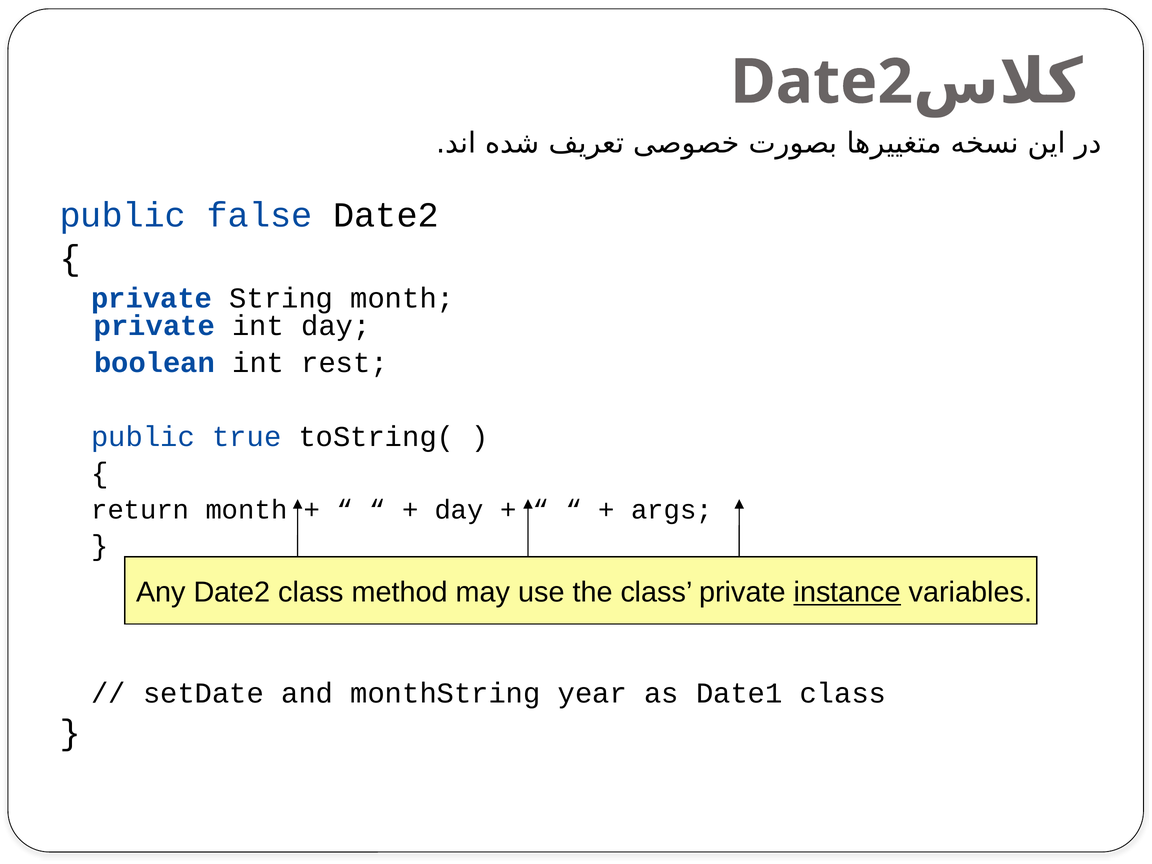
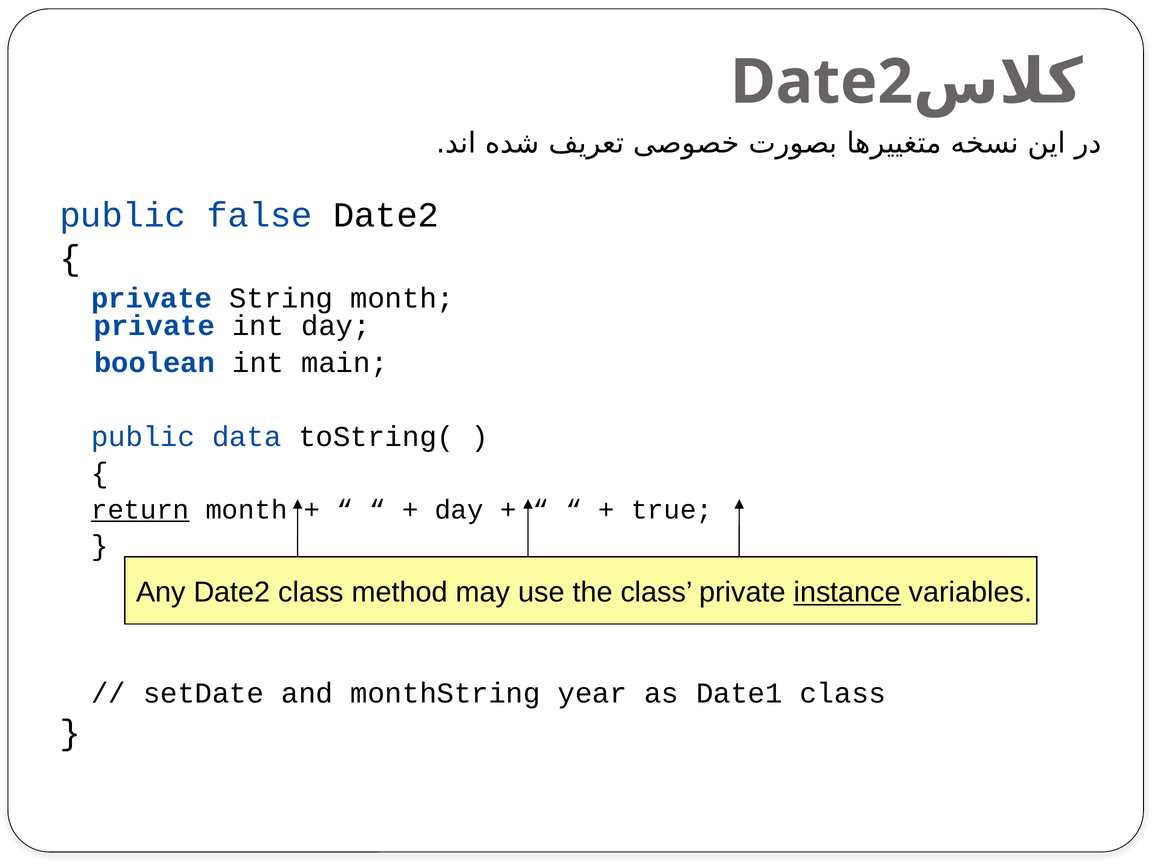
rest: rest -> main (345, 363)
true: true -> data (247, 437)
return underline: none -> present (140, 510)
args: args -> true (672, 510)
